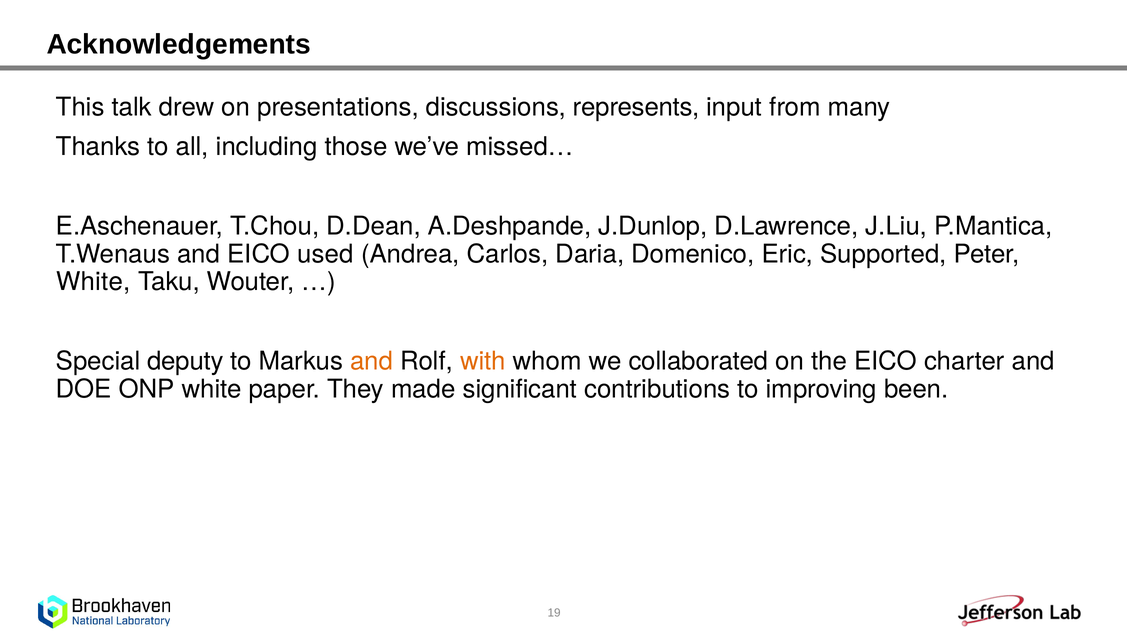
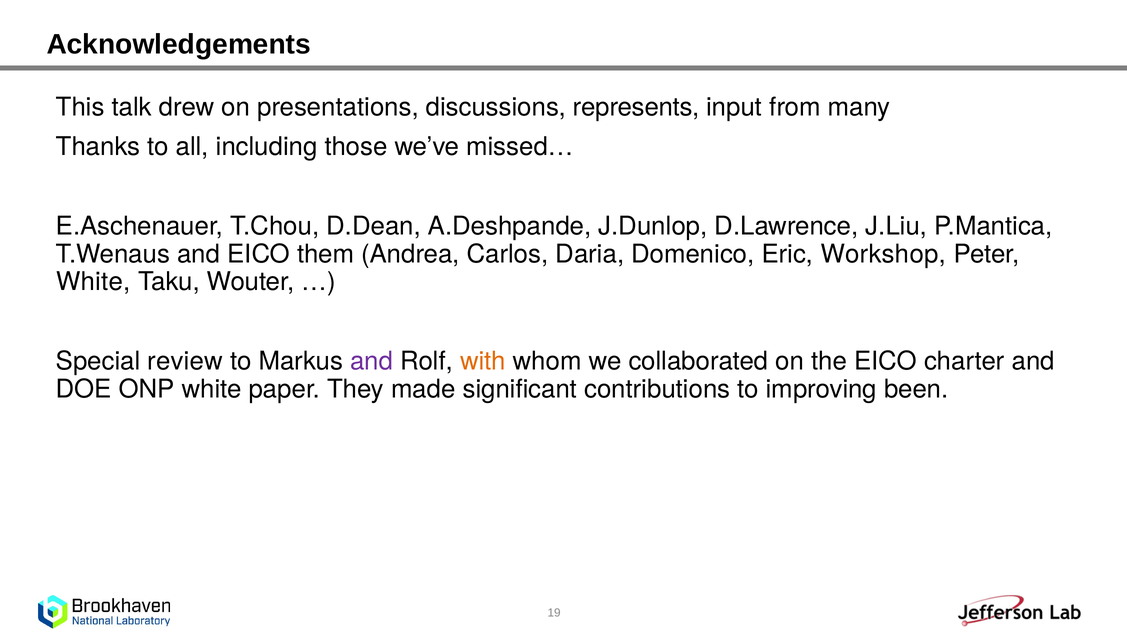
used: used -> them (326, 254)
Supported: Supported -> Workshop (883, 254)
deputy: deputy -> review (185, 361)
and colour: orange -> purple (372, 361)
